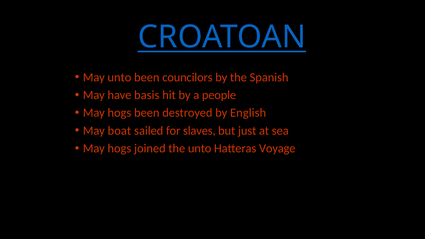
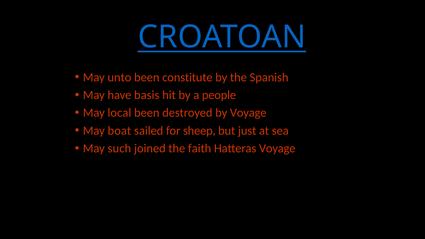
councilors: councilors -> constitute (187, 77)
hogs: hogs -> local (119, 113)
by English: English -> Voyage (248, 113)
slaves: slaves -> sheep (199, 131)
hogs: hogs -> such (119, 149)
the unto: unto -> faith (200, 149)
